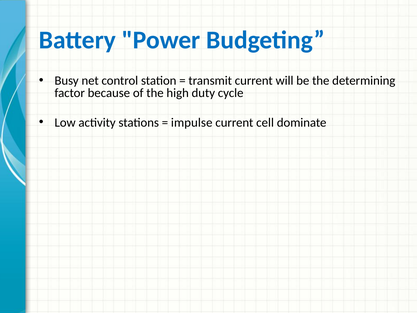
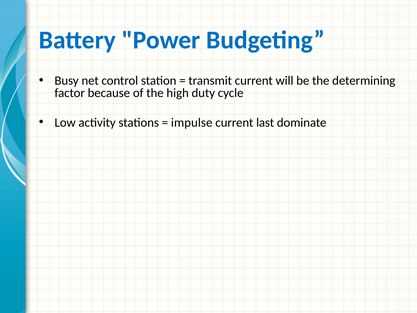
cell: cell -> last (265, 122)
